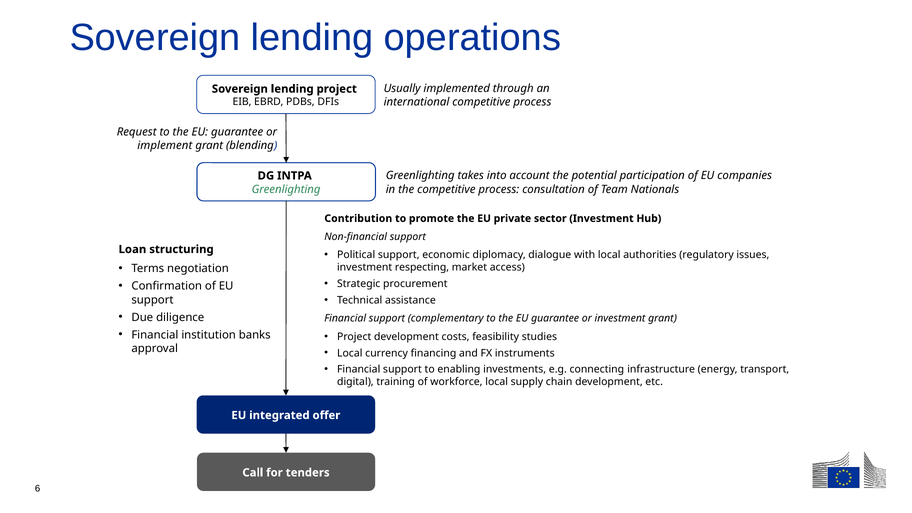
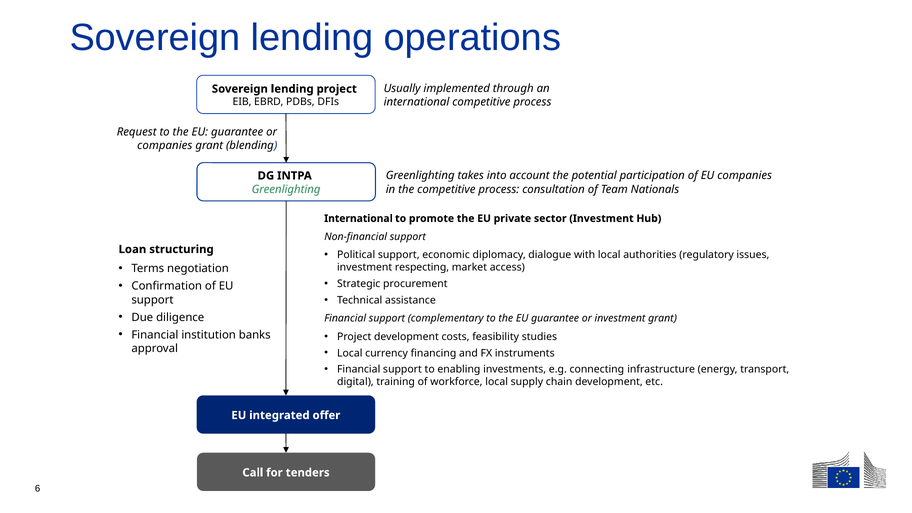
implement: implement -> companies (165, 146)
Contribution: Contribution -> International (358, 218)
